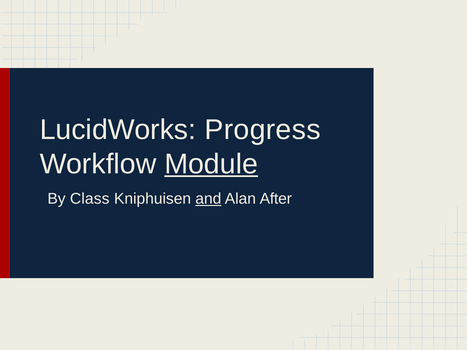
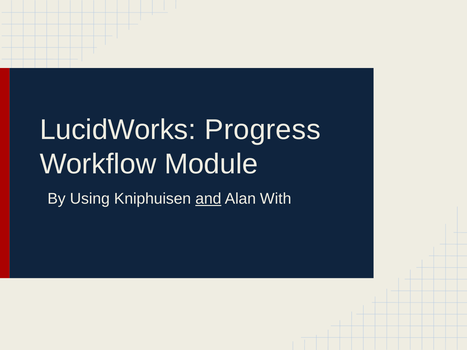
Module underline: present -> none (211, 164)
Class: Class -> Using (90, 199)
After: After -> With (276, 199)
